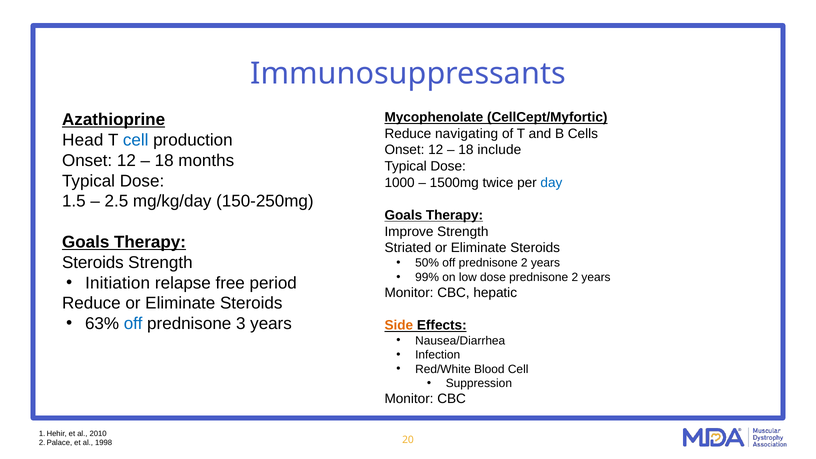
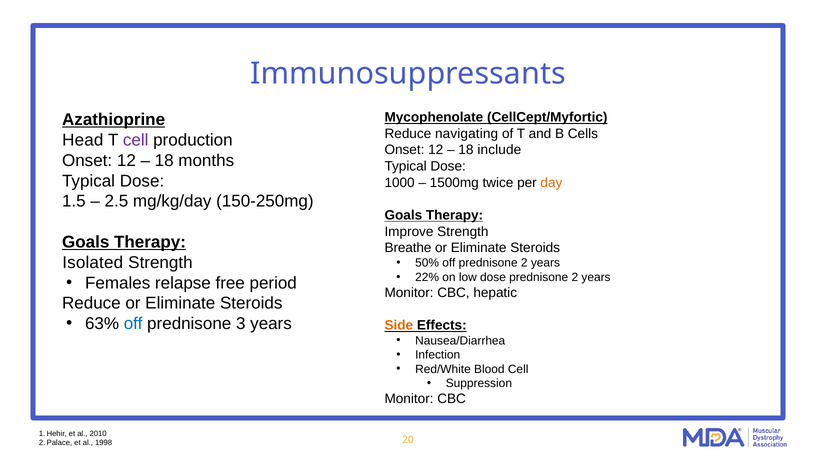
cell colour: blue -> purple (136, 140)
day colour: blue -> orange (551, 183)
Striated: Striated -> Breathe (408, 248)
Steroids: Steroids -> Isolated (93, 263)
99%: 99% -> 22% (427, 277)
Initiation: Initiation -> Females (118, 283)
